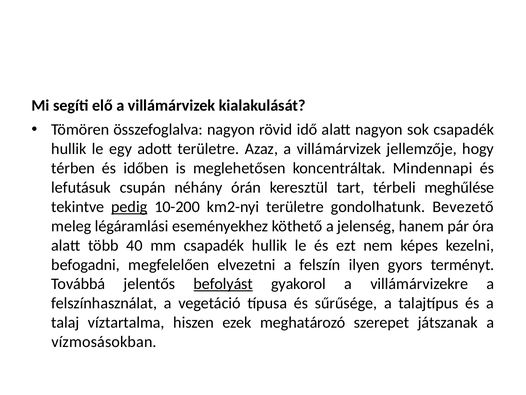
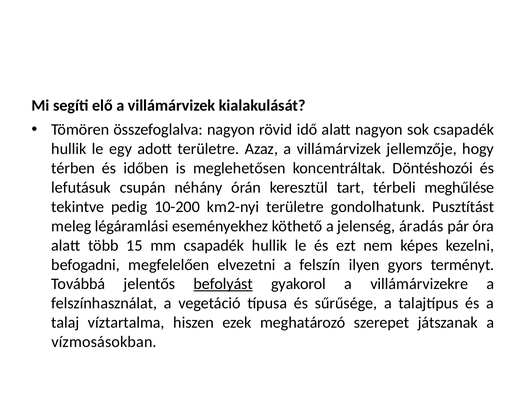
Mindennapi: Mindennapi -> Döntéshozói (433, 168)
pedig underline: present -> none (129, 207)
Bevezető: Bevezető -> Pusztítást (463, 207)
hanem: hanem -> áradás (421, 226)
40: 40 -> 15 (134, 245)
